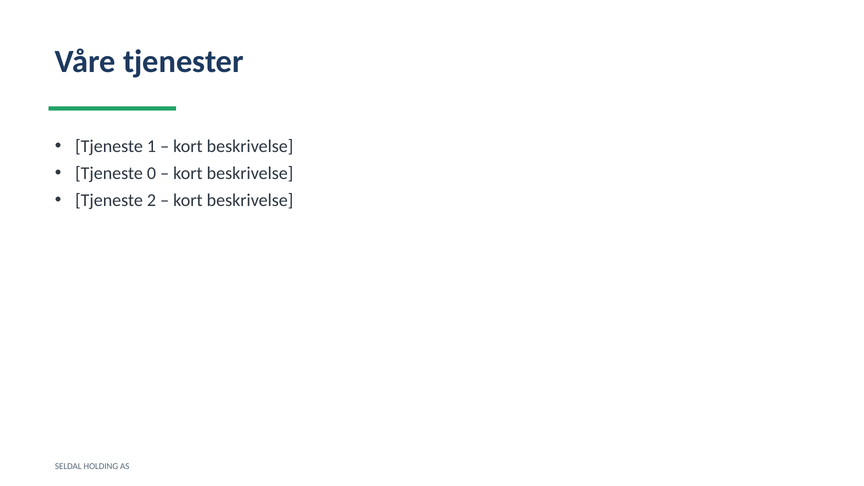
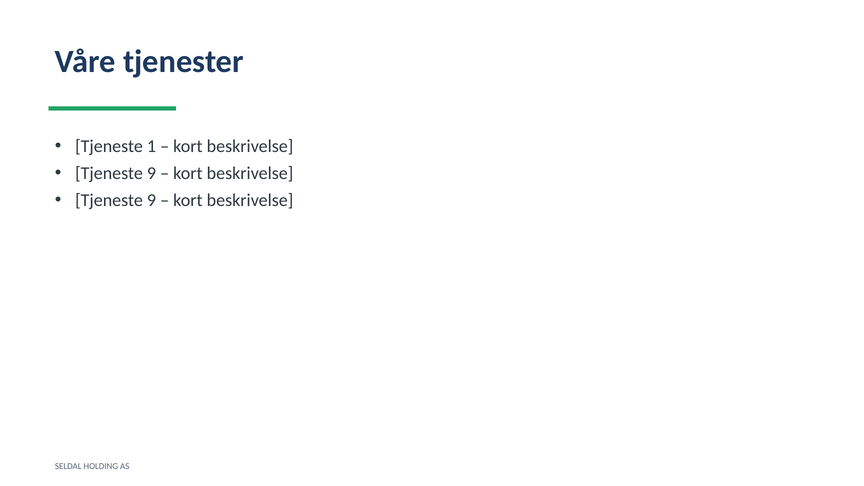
0: 0 -> 9 (151, 173)
2: 2 -> 9 (151, 200)
